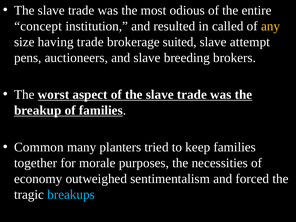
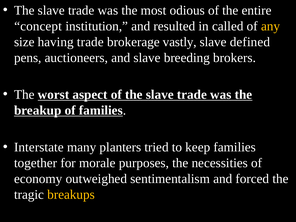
suited: suited -> vastly (180, 42)
attempt: attempt -> defined (250, 42)
Common: Common -> Interstate (39, 147)
breakups colour: light blue -> yellow (71, 195)
